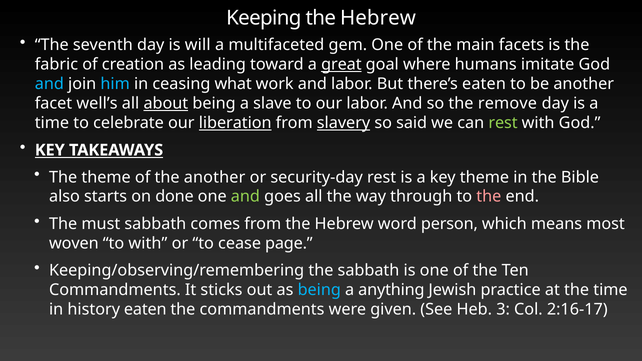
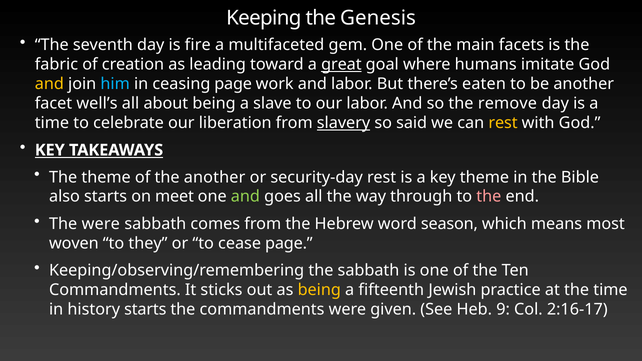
Keeping the Hebrew: Hebrew -> Genesis (378, 18)
will: will -> fire (198, 45)
and colour: light blue -> yellow (49, 84)
ceasing what: what -> page (233, 84)
about underline: present -> none (166, 104)
liberation underline: present -> none (235, 123)
rest colour: light green -> yellow (503, 123)
done: done -> meet (174, 197)
The must: must -> were (101, 224)
person: person -> season (449, 224)
to with: with -> they (148, 243)
being colour: light blue -> yellow (319, 290)
anything: anything -> fifteenth (391, 290)
history eaten: eaten -> starts (145, 309)
3: 3 -> 9 (503, 309)
